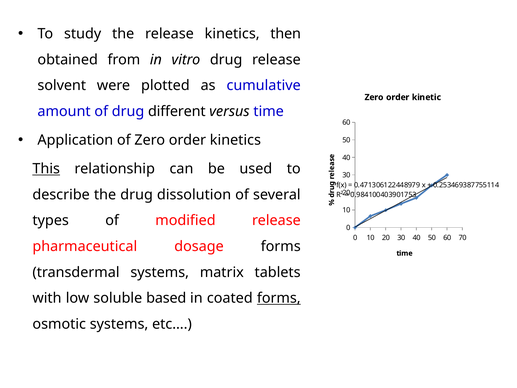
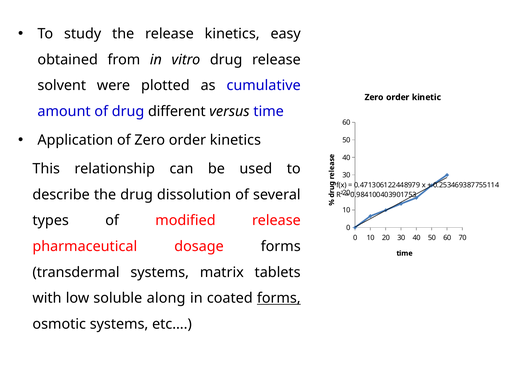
then: then -> easy (286, 34)
This underline: present -> none (46, 169)
based: based -> along (166, 298)
